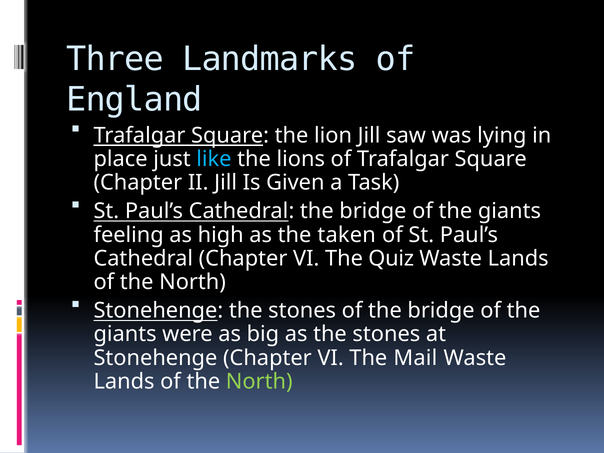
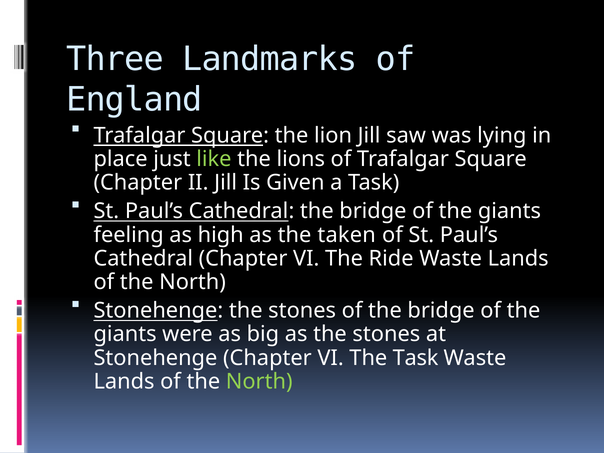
like colour: light blue -> light green (214, 159)
Quiz: Quiz -> Ride (391, 258)
The Mail: Mail -> Task (416, 358)
